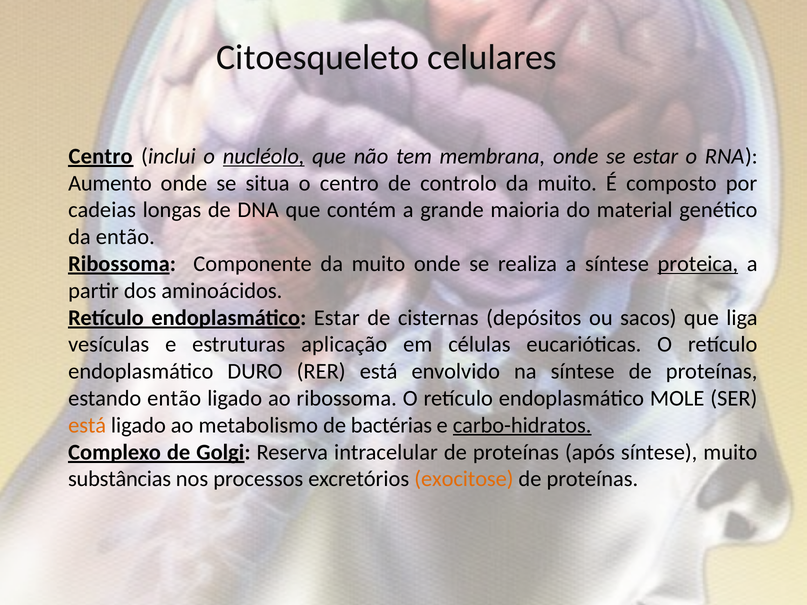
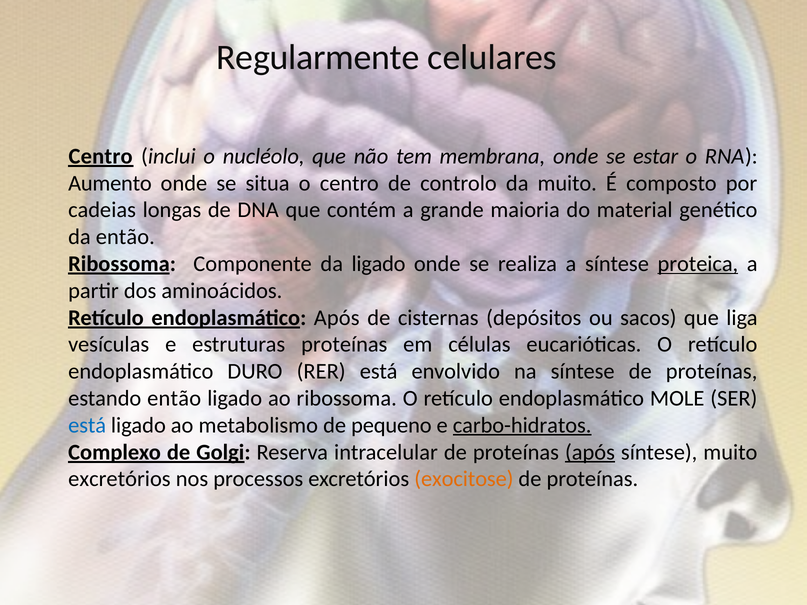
Citoesqueleto: Citoesqueleto -> Regularmente (318, 57)
nucléolo underline: present -> none (264, 156)
Componente da muito: muito -> ligado (379, 264)
endoplasmático Estar: Estar -> Após (337, 318)
estruturas aplicação: aplicação -> proteínas (344, 345)
está colour: orange -> blue (87, 425)
bactérias: bactérias -> pequeno (391, 425)
após underline: none -> present (590, 452)
substâncias: substâncias -> excretórios (119, 479)
